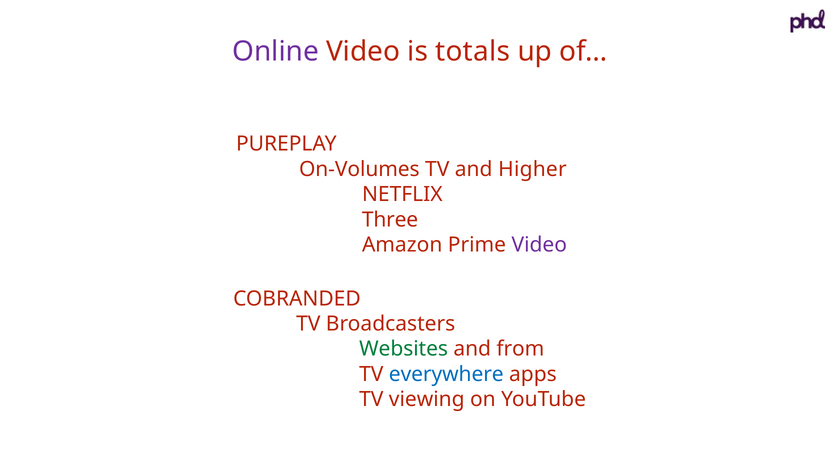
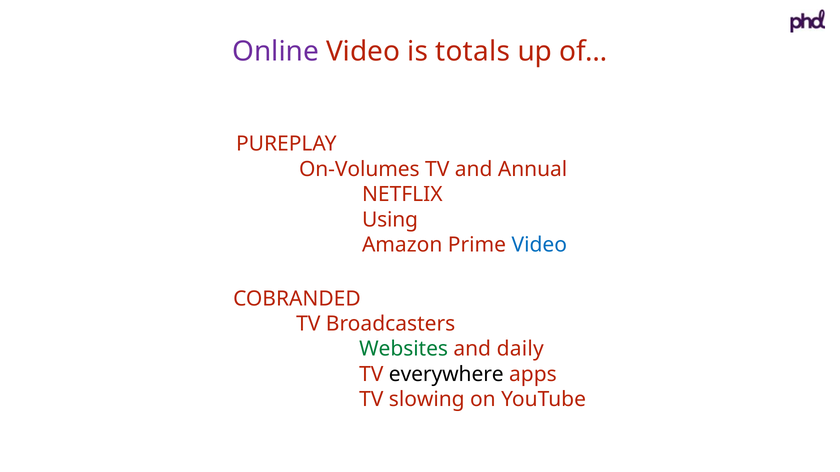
Higher: Higher -> Annual (533, 169)
Three: Three -> Using (390, 220)
Video colour: purple -> blue (539, 245)
from: from -> daily (520, 349)
everywhere colour: blue -> black (446, 375)
viewing: viewing -> slowing (427, 400)
